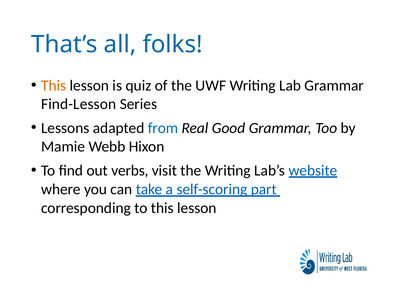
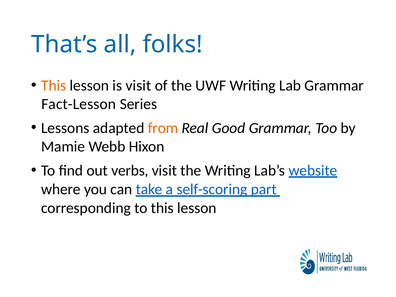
is quiz: quiz -> visit (138, 86)
Find-Lesson: Find-Lesson -> Fact-Lesson (79, 104)
from colour: blue -> orange (163, 128)
